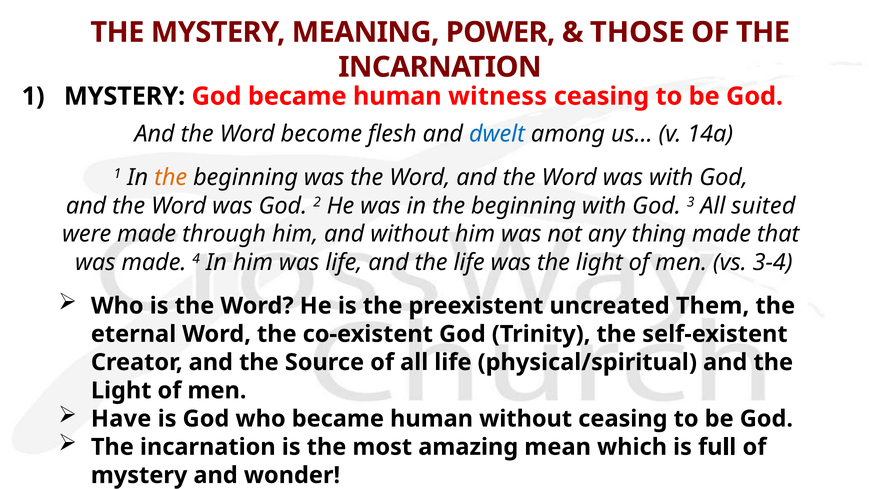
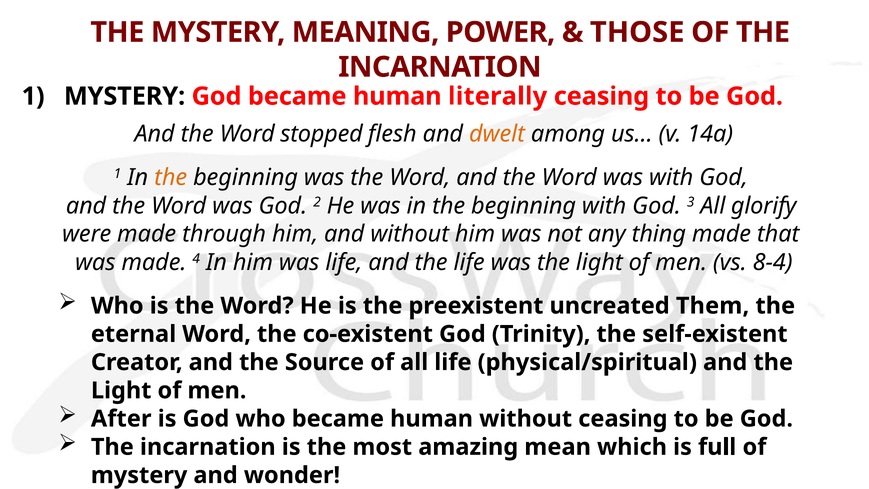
witness: witness -> literally (498, 96)
become: become -> stopped (322, 134)
dwelt colour: blue -> orange (497, 134)
suited: suited -> glorify (764, 206)
3-4: 3-4 -> 8-4 (773, 262)
Have: Have -> After (121, 419)
